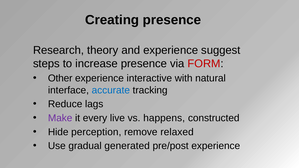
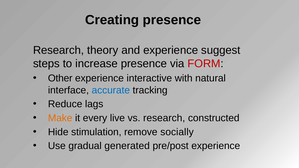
Make colour: purple -> orange (60, 118)
vs happens: happens -> research (164, 118)
perception: perception -> stimulation (96, 132)
relaxed: relaxed -> socially (177, 132)
